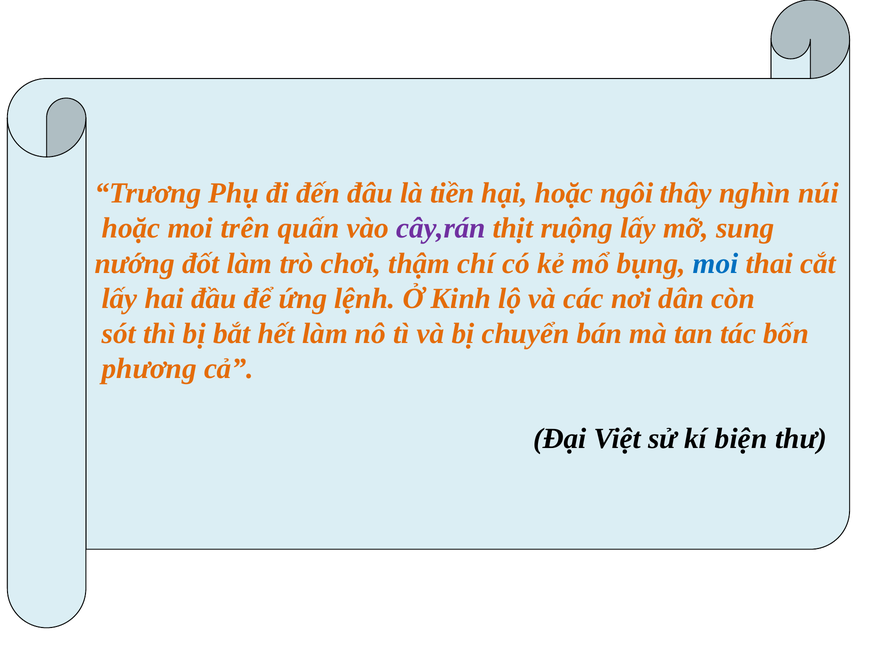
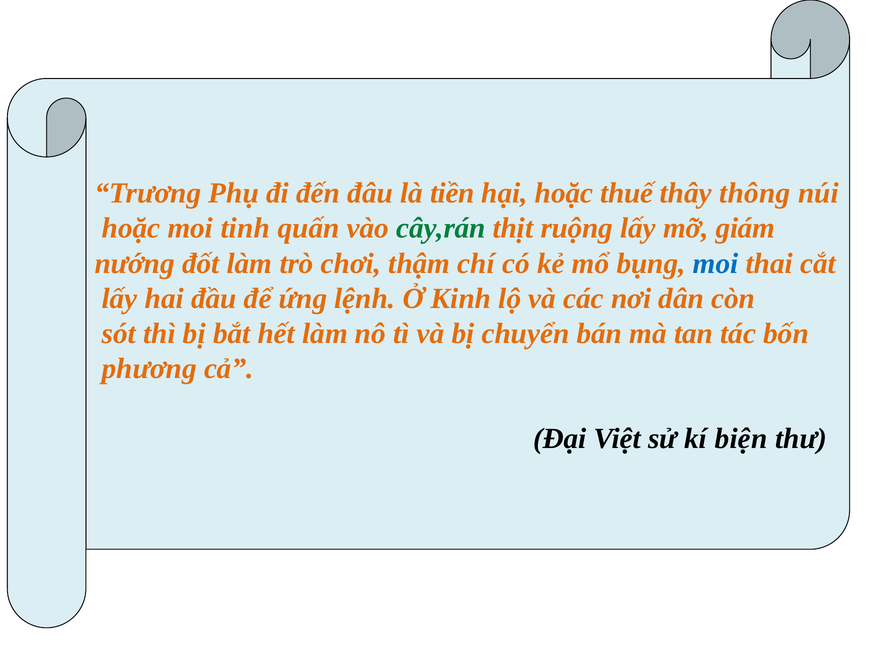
ngôi: ngôi -> thuế (627, 194)
nghìn: nghìn -> thông (755, 194)
trên: trên -> tinh (245, 229)
cây,rán colour: purple -> green (441, 229)
sung: sung -> giám (745, 229)
